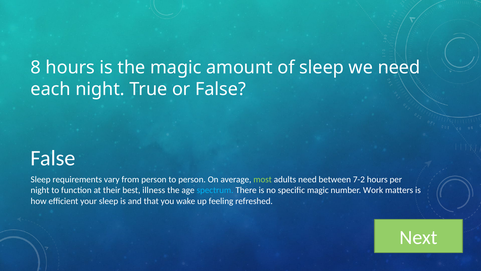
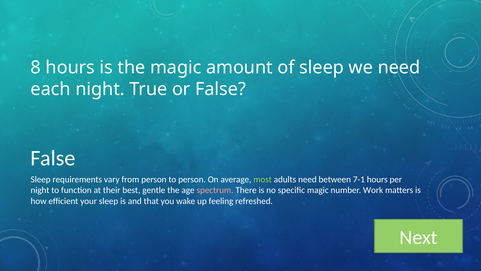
7-2: 7-2 -> 7-1 (359, 179)
illness: illness -> gentle (154, 190)
spectrum colour: light blue -> pink (215, 190)
